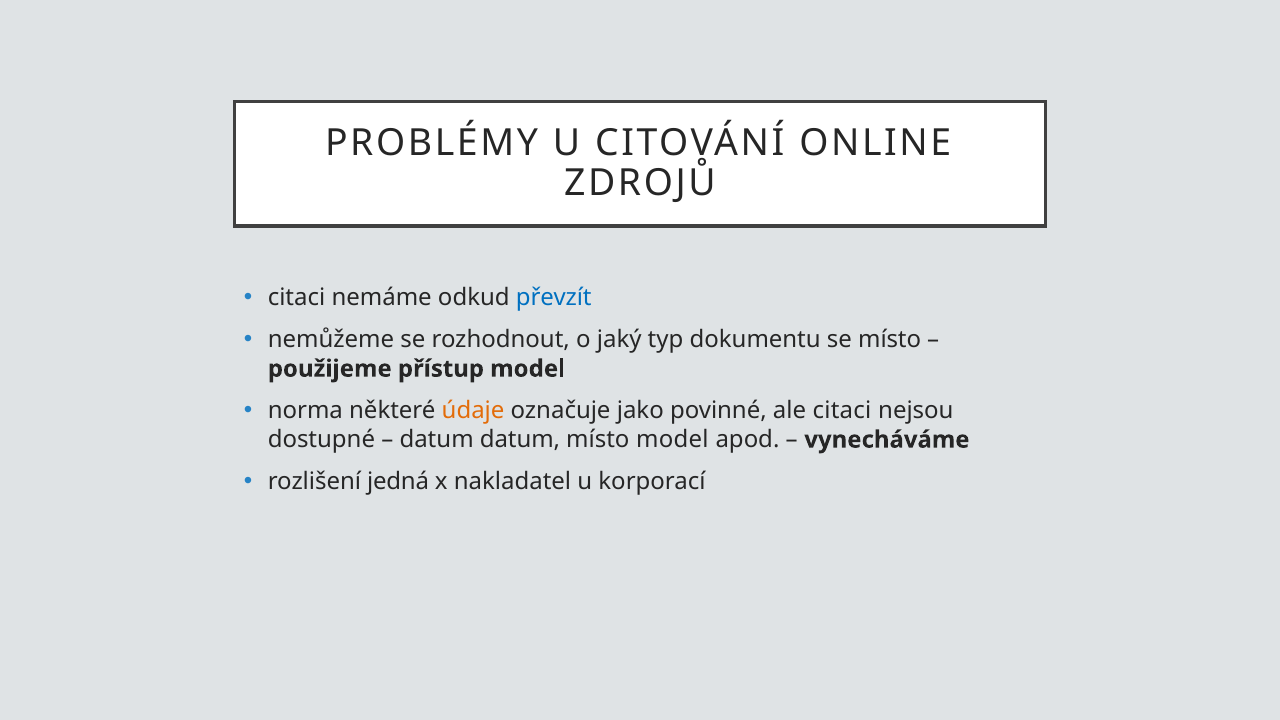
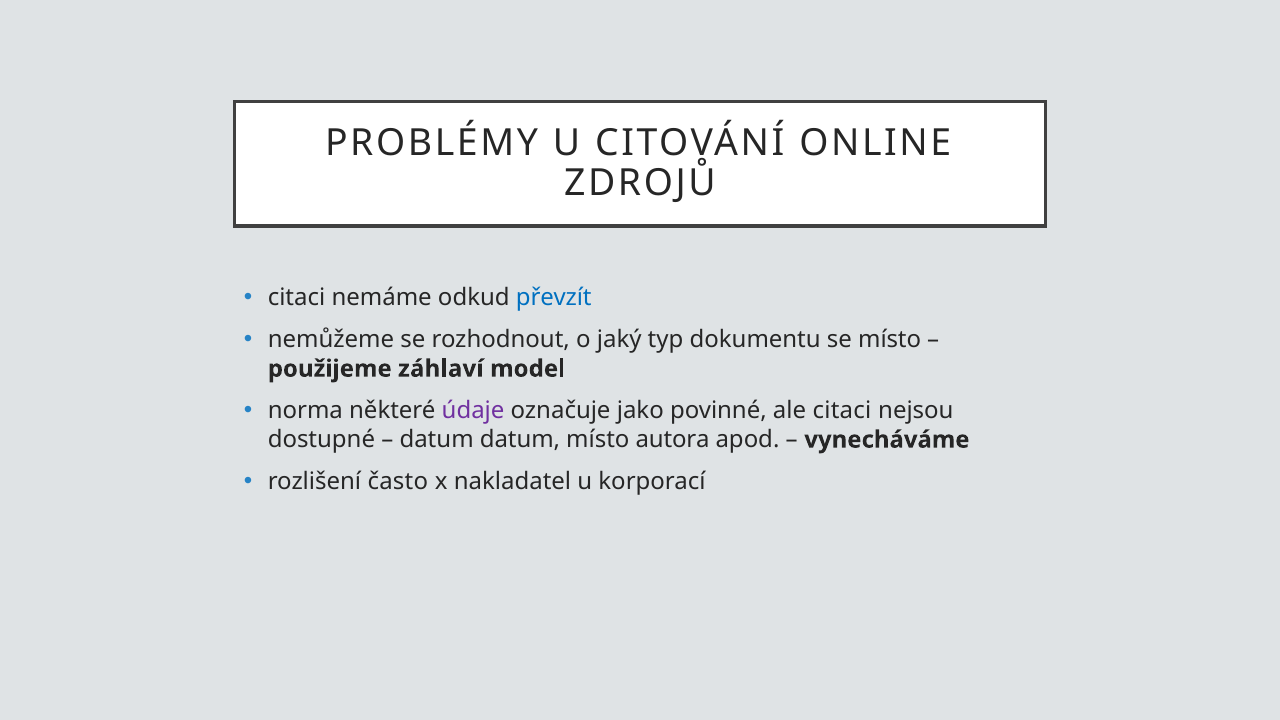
přístup: přístup -> záhlaví (441, 369)
údaje colour: orange -> purple (473, 411)
místo model: model -> autora (673, 440)
jedná: jedná -> často (398, 482)
